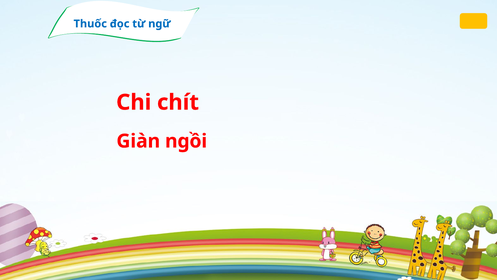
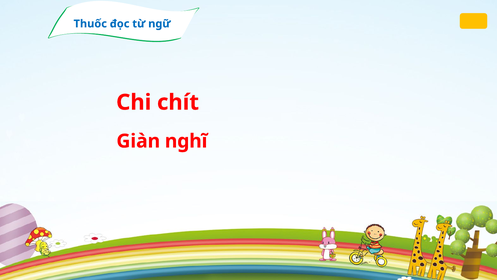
ngồi: ngồi -> nghĩ (186, 141)
